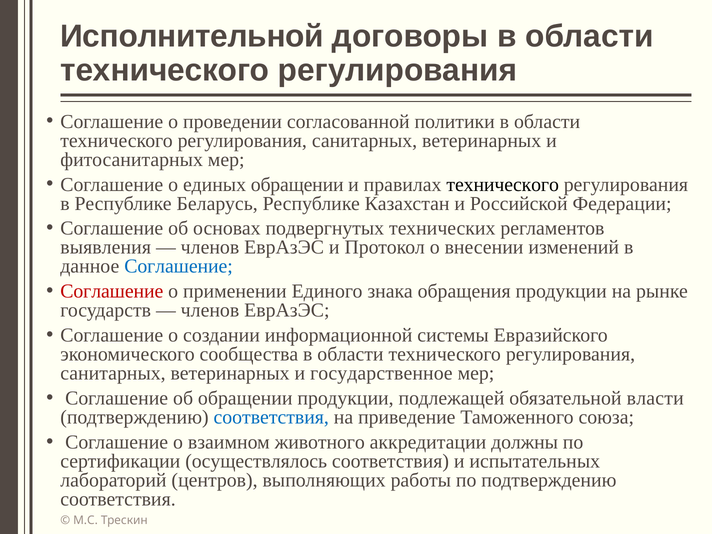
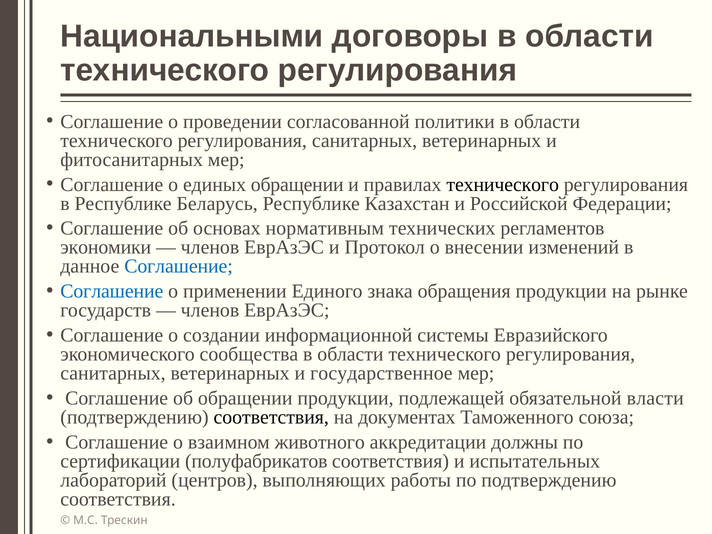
Исполнительной: Исполнительной -> Национальными (192, 36)
подвергнутых: подвергнутых -> нормативным (325, 228)
выявления: выявления -> экономики (106, 247)
Соглашение colour: red -> blue (112, 291)
соответствия colour: blue -> black (271, 417)
приведение: приведение -> документах (407, 417)
осуществлялось: осуществлялось -> полуфабрикатов (256, 461)
